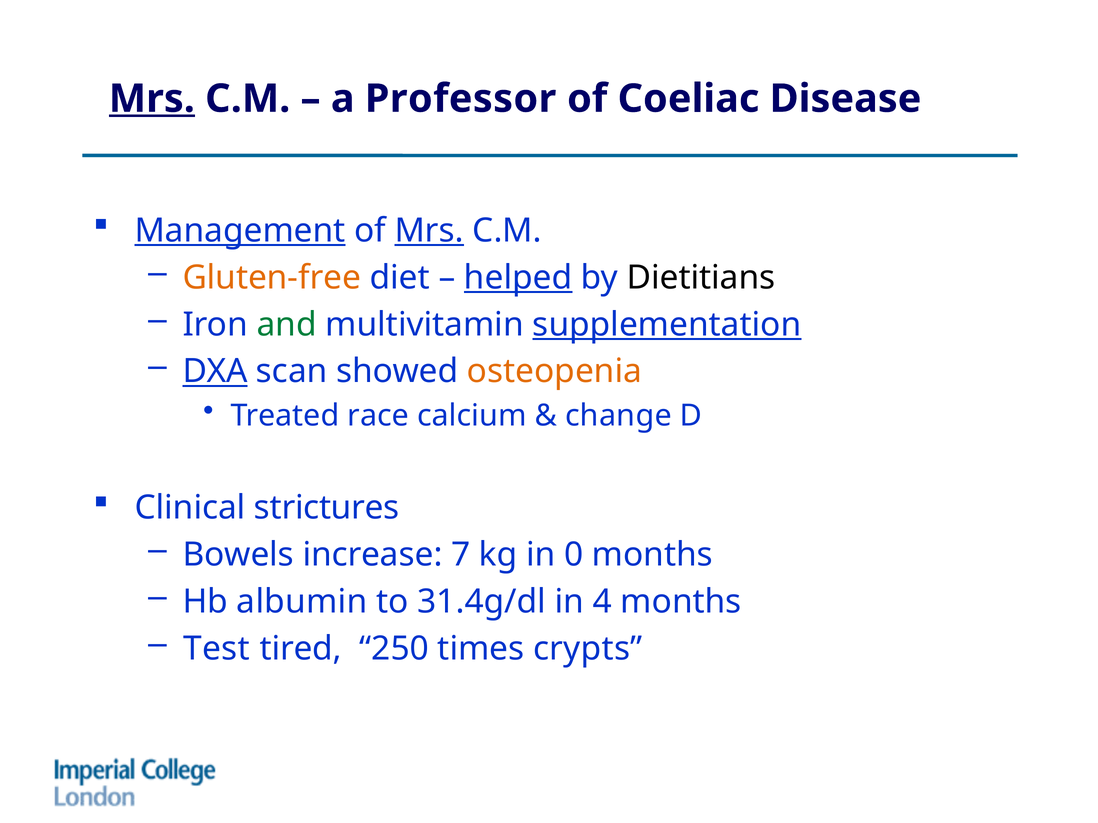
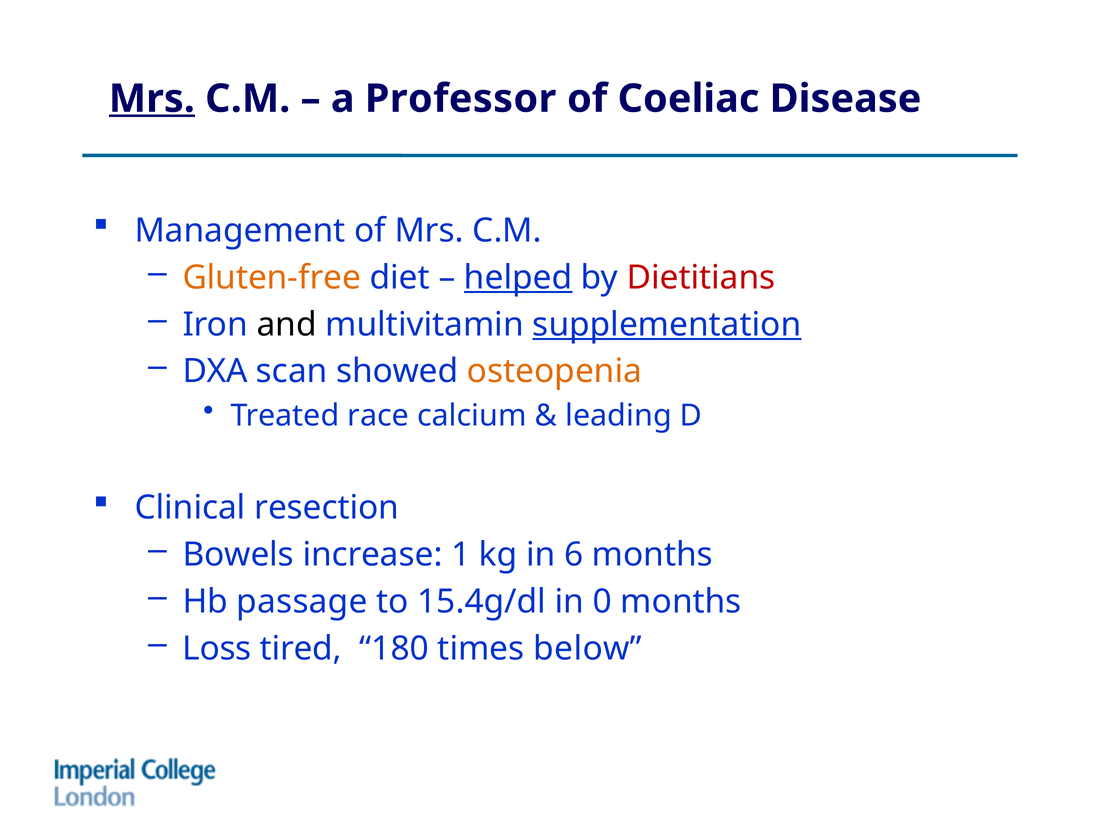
Management underline: present -> none (240, 231)
Mrs underline: present -> none (429, 231)
Dietitians colour: black -> red (701, 278)
and colour: green -> black (287, 325)
DXA underline: present -> none (215, 372)
change: change -> leading (619, 416)
strictures: strictures -> resection (327, 508)
7: 7 -> 1 (461, 555)
0: 0 -> 6 (574, 555)
albumin: albumin -> passage (302, 602)
31.4g/dl: 31.4g/dl -> 15.4g/dl (482, 602)
4: 4 -> 0 (602, 602)
Test: Test -> Loss (217, 649)
250: 250 -> 180 (394, 649)
crypts: crypts -> below (588, 649)
